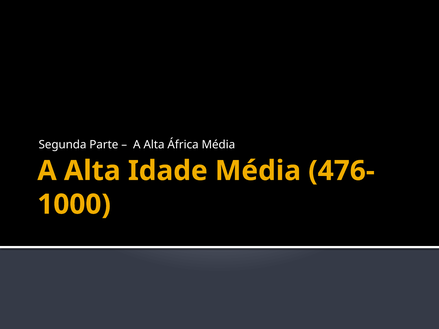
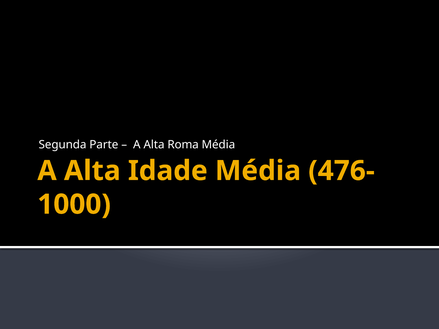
África: África -> Roma (183, 145)
